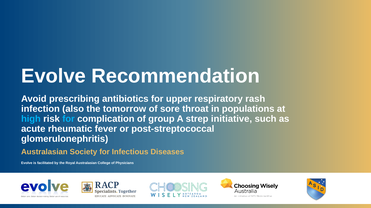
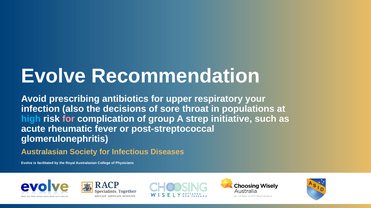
rash: rash -> your (255, 99)
tomorrow: tomorrow -> decisions (125, 109)
for colour: light blue -> pink (69, 119)
